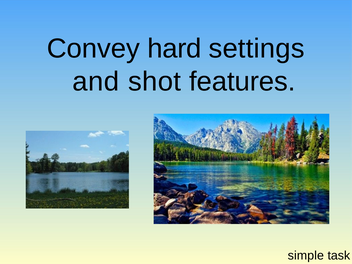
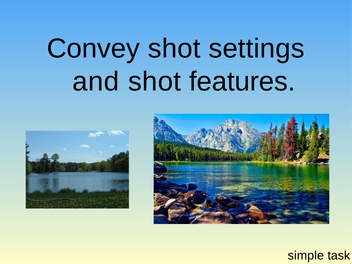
Convey hard: hard -> shot (174, 49)
